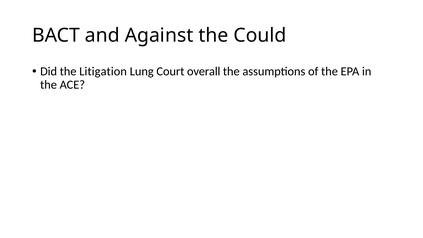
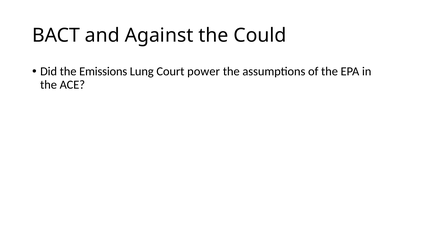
Litigation: Litigation -> Emissions (103, 72)
overall: overall -> power (204, 72)
